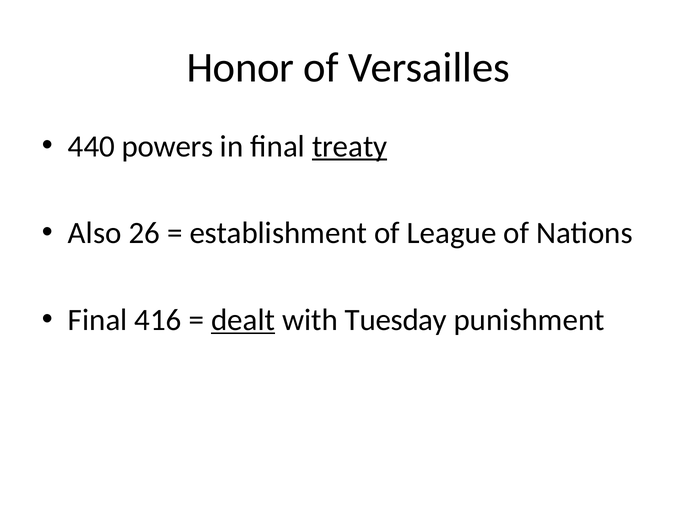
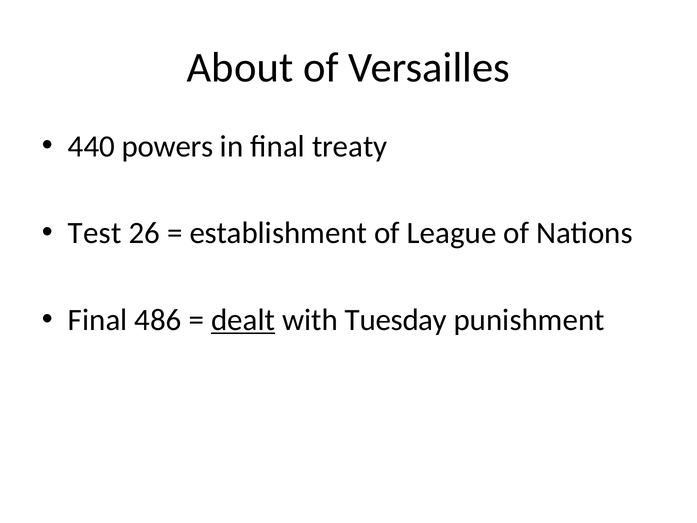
Honor: Honor -> About (240, 67)
treaty underline: present -> none (350, 146)
Also: Also -> Test (95, 233)
416: 416 -> 486 (158, 320)
